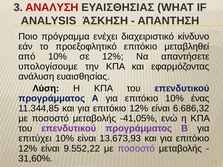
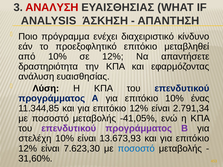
υπολογίσουμε: υπολογίσουμε -> δραστηριότητα (48, 67)
6.686,32: 6.686,32 -> 2.791,34 (191, 109)
επιτύχει: επιτύχει -> στελέχη (35, 139)
9.552,22: 9.552,22 -> 7.623,30 (82, 149)
ποσοστό colour: purple -> blue (136, 149)
